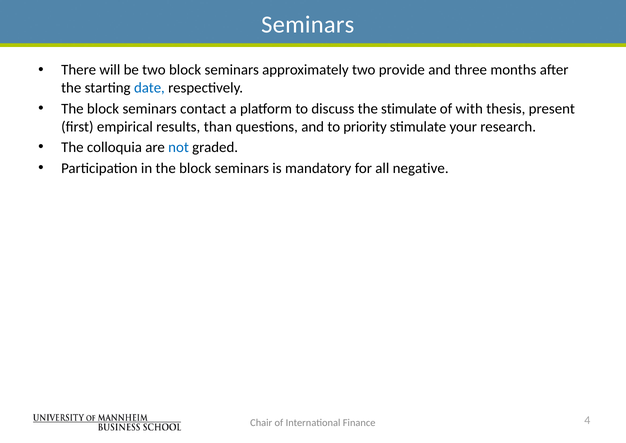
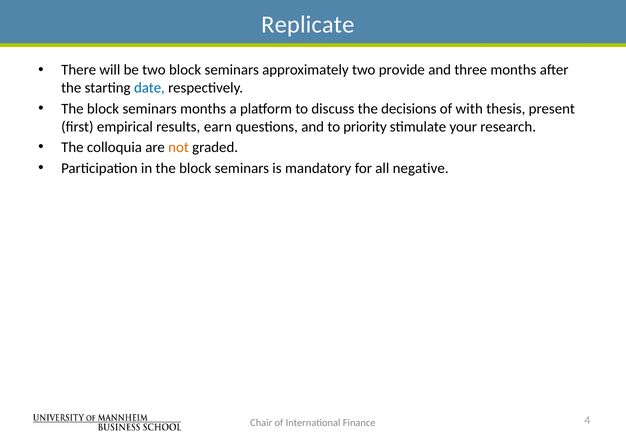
Seminars: Seminars -> Replicate (308, 25)
seminars contact: contact -> months (203, 109)
the stimulate: stimulate -> decisions (409, 109)
than: than -> earn (218, 127)
not colour: blue -> orange (179, 147)
